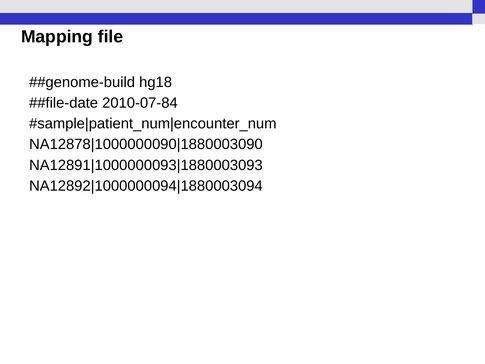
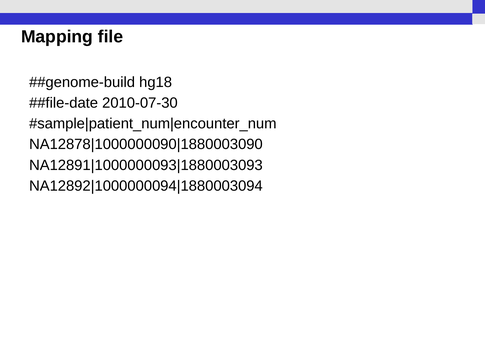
2010-07-84: 2010-07-84 -> 2010-07-30 (140, 103)
